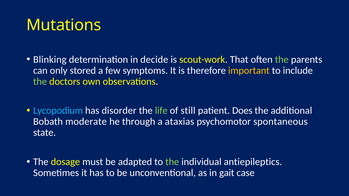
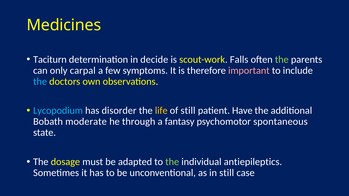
Mutations: Mutations -> Medicines (64, 25)
Blinking: Blinking -> Taciturn (50, 60)
That: That -> Falls (239, 60)
stored: stored -> carpal (83, 71)
important colour: yellow -> pink (249, 71)
the colour: light green -> light blue (40, 82)
life colour: light green -> yellow (161, 111)
Does: Does -> Have (242, 111)
ataxias: ataxias -> fantasy (180, 122)
in gait: gait -> still (227, 173)
